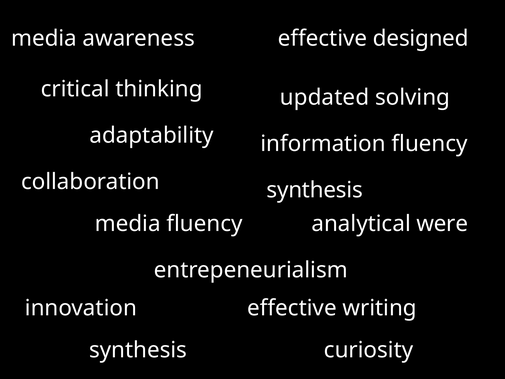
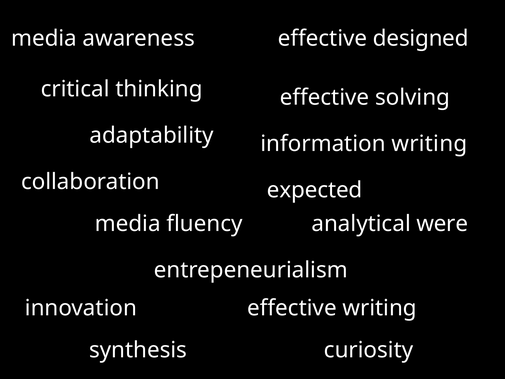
thinking updated: updated -> effective (325, 97)
information fluency: fluency -> writing (429, 144)
synthesis: synthesis -> expected (315, 190)
